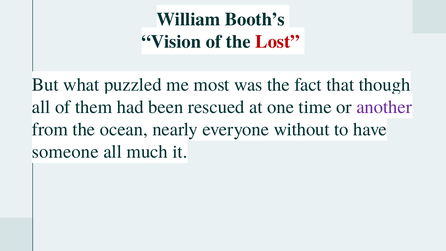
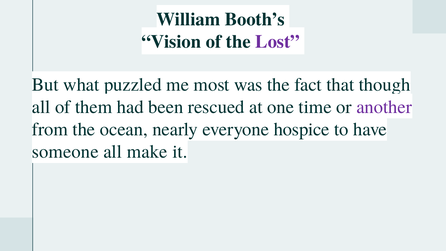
Lost colour: red -> purple (277, 42)
without: without -> hospice (302, 129)
much: much -> make (147, 152)
